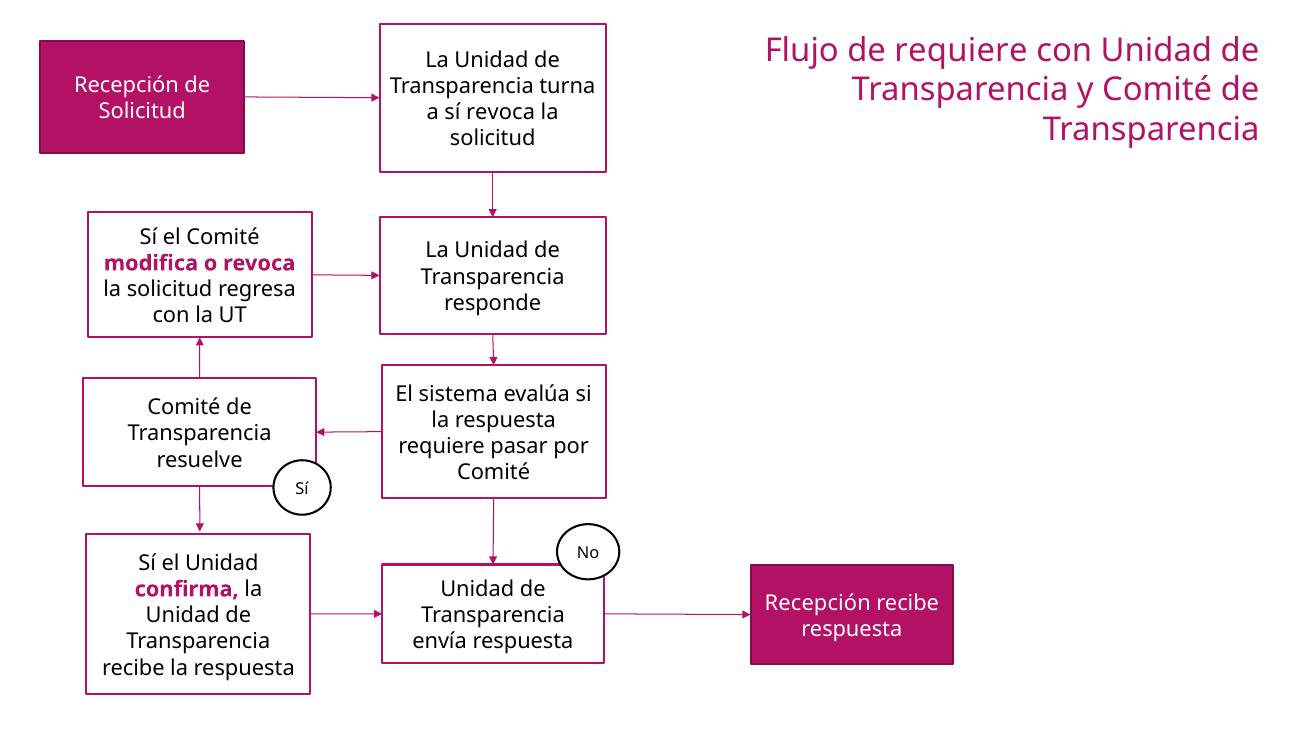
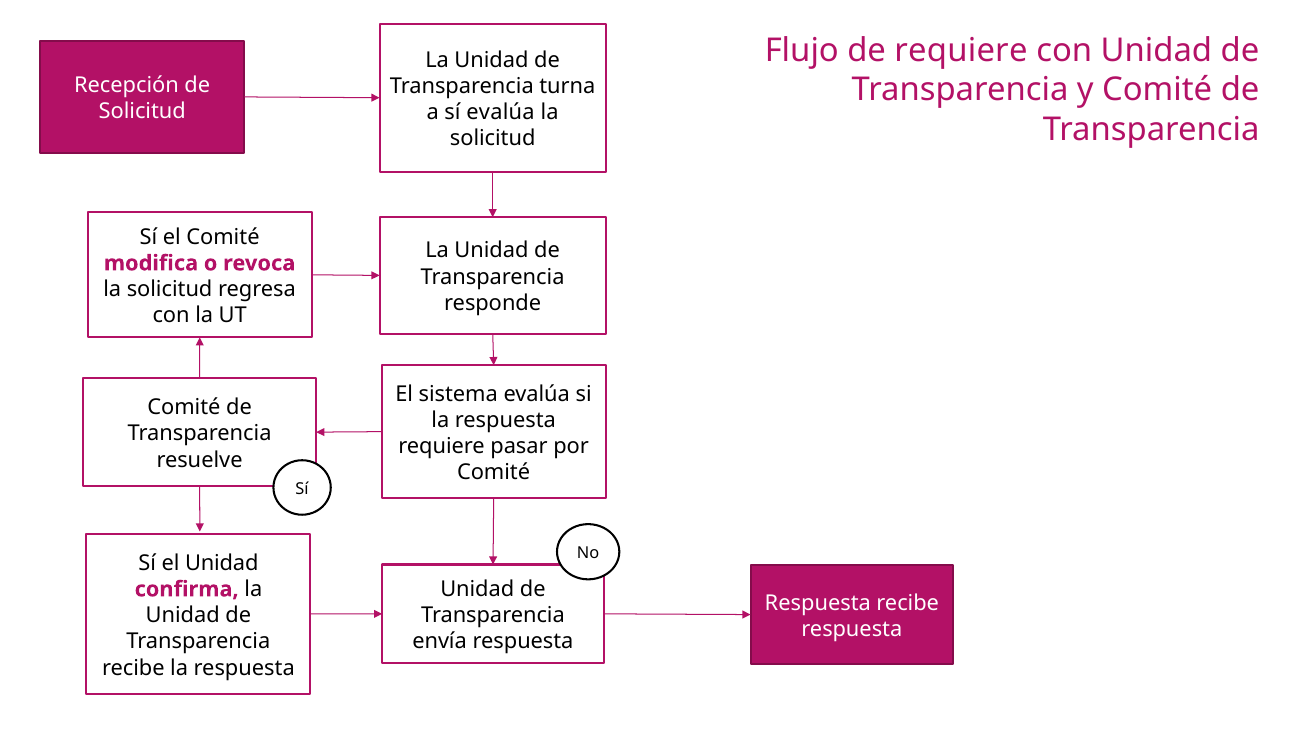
sí revoca: revoca -> evalúa (501, 112)
Recepción: Recepción -> Respuesta (818, 603)
